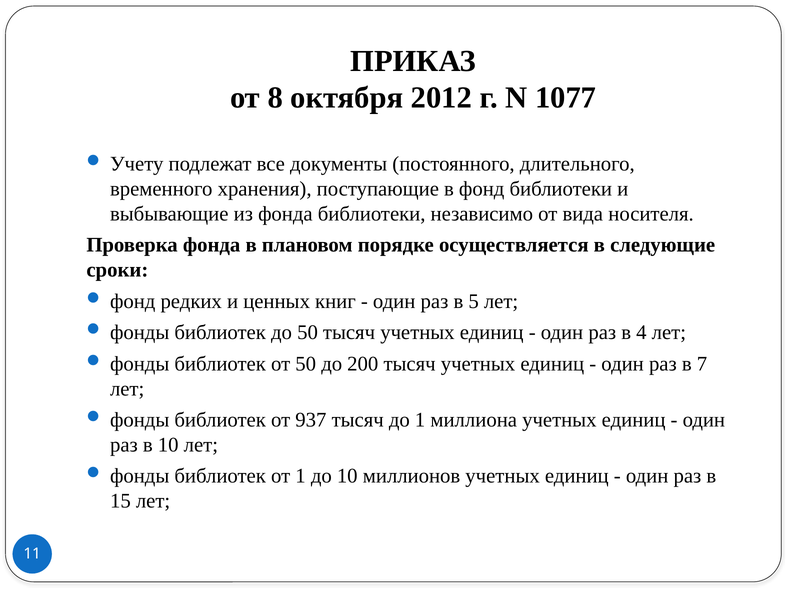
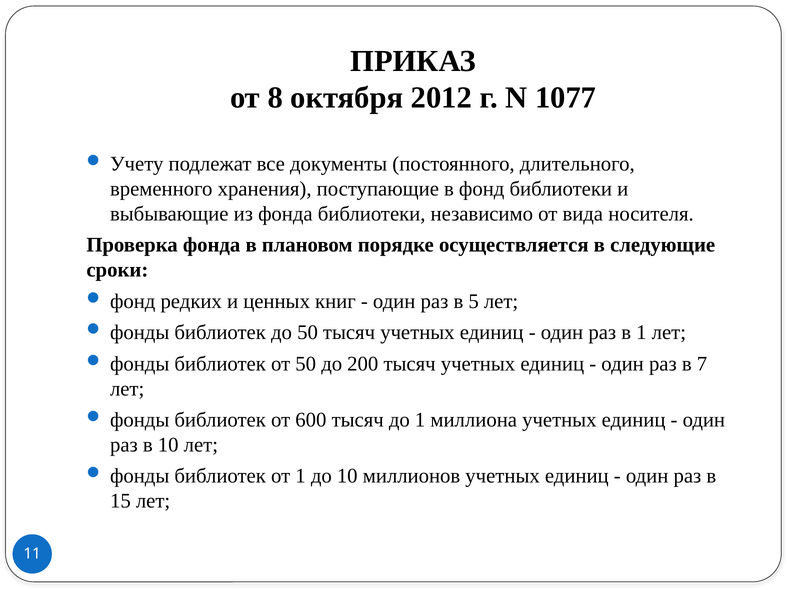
в 4: 4 -> 1 (641, 333)
937: 937 -> 600 (311, 420)
